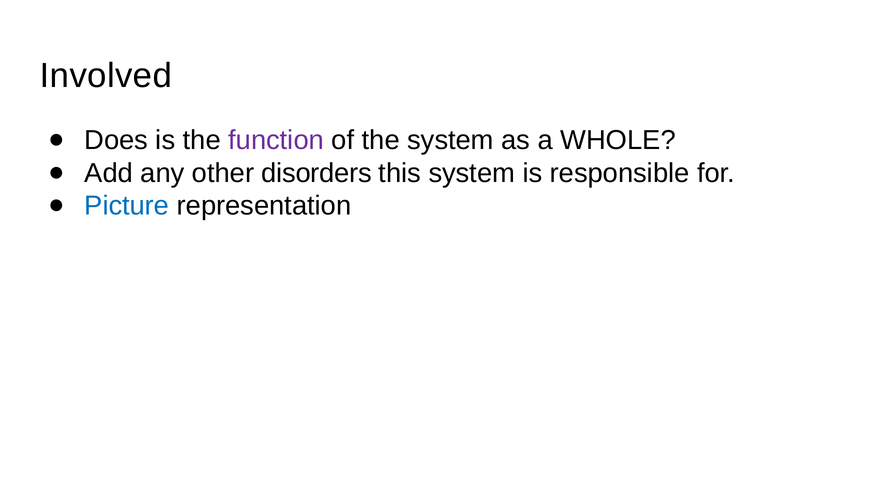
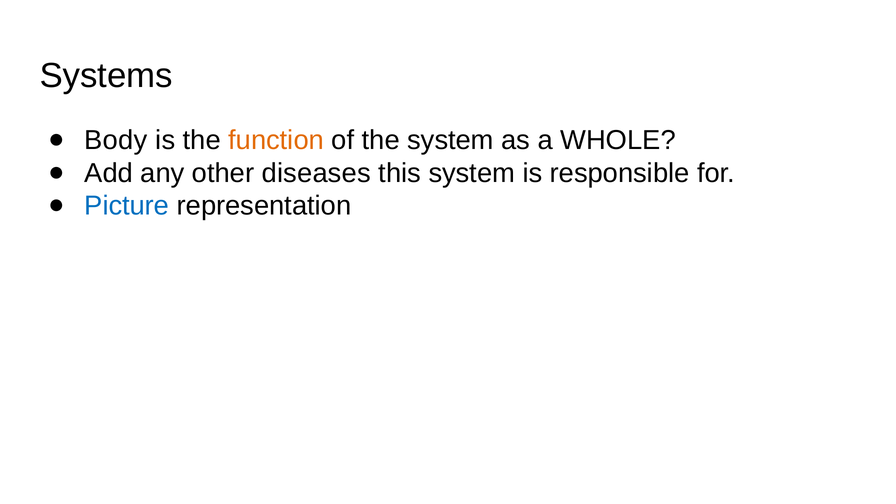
Involved: Involved -> Systems (106, 76)
Does: Does -> Body (116, 140)
function colour: purple -> orange (276, 140)
disorders: disorders -> diseases (316, 173)
